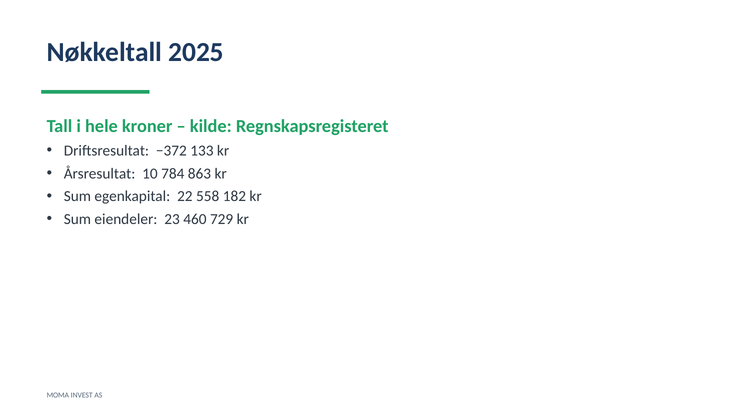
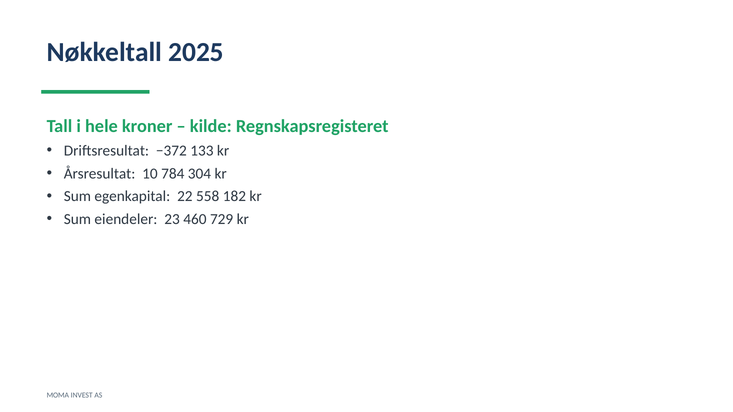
863: 863 -> 304 (199, 174)
